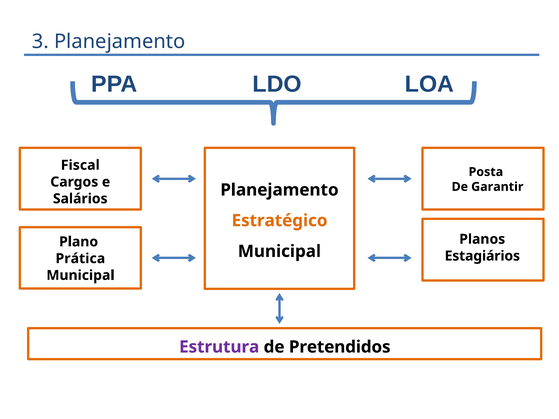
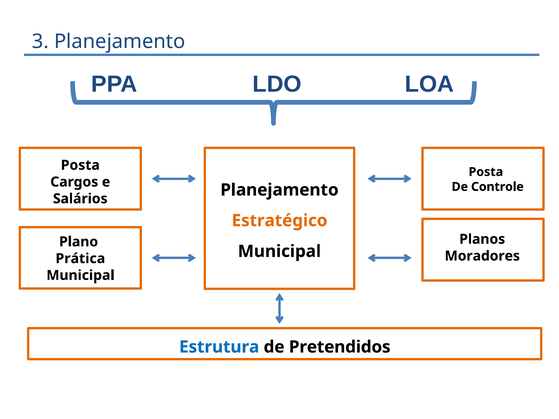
Fiscal: Fiscal -> Posta (80, 165)
Garantir: Garantir -> Controle (497, 187)
Estagiários: Estagiários -> Moradores (482, 256)
Estrutura colour: purple -> blue (219, 347)
